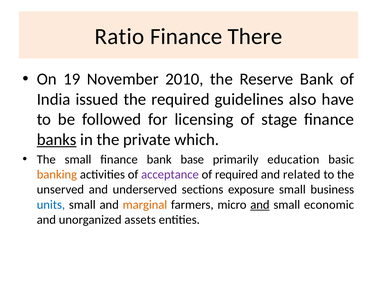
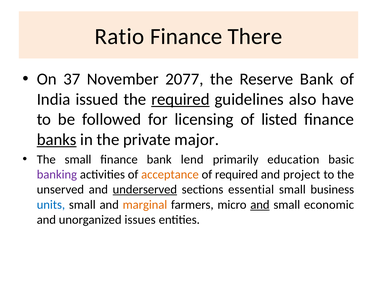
19: 19 -> 37 (72, 79)
2010: 2010 -> 2077 (184, 79)
required underline: none -> present (180, 99)
stage: stage -> listed (279, 119)
which: which -> major (197, 139)
base: base -> lend (192, 159)
banking colour: orange -> purple (57, 174)
acceptance colour: purple -> orange (170, 174)
related: related -> project (302, 174)
underserved underline: none -> present (145, 189)
exposure: exposure -> essential (251, 189)
assets: assets -> issues (140, 220)
